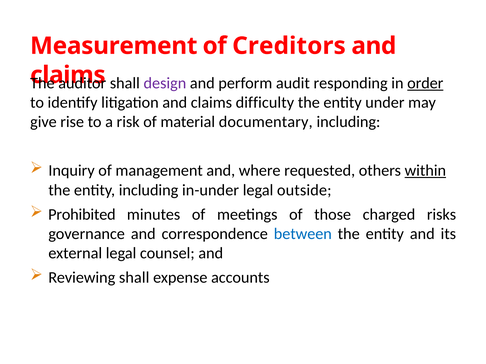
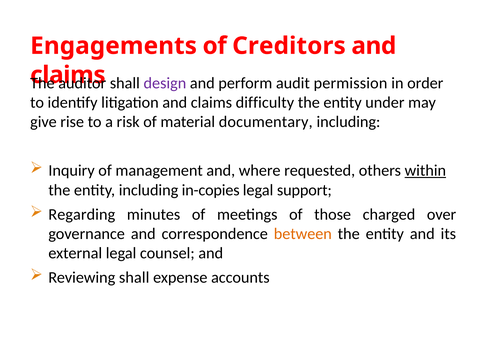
Measurement: Measurement -> Engagements (114, 46)
responding: responding -> permission (351, 83)
order underline: present -> none (425, 83)
in-under: in-under -> in-copies (211, 190)
outside: outside -> support (304, 190)
Prohibited: Prohibited -> Regarding (82, 215)
risks: risks -> over (442, 215)
between colour: blue -> orange (303, 234)
